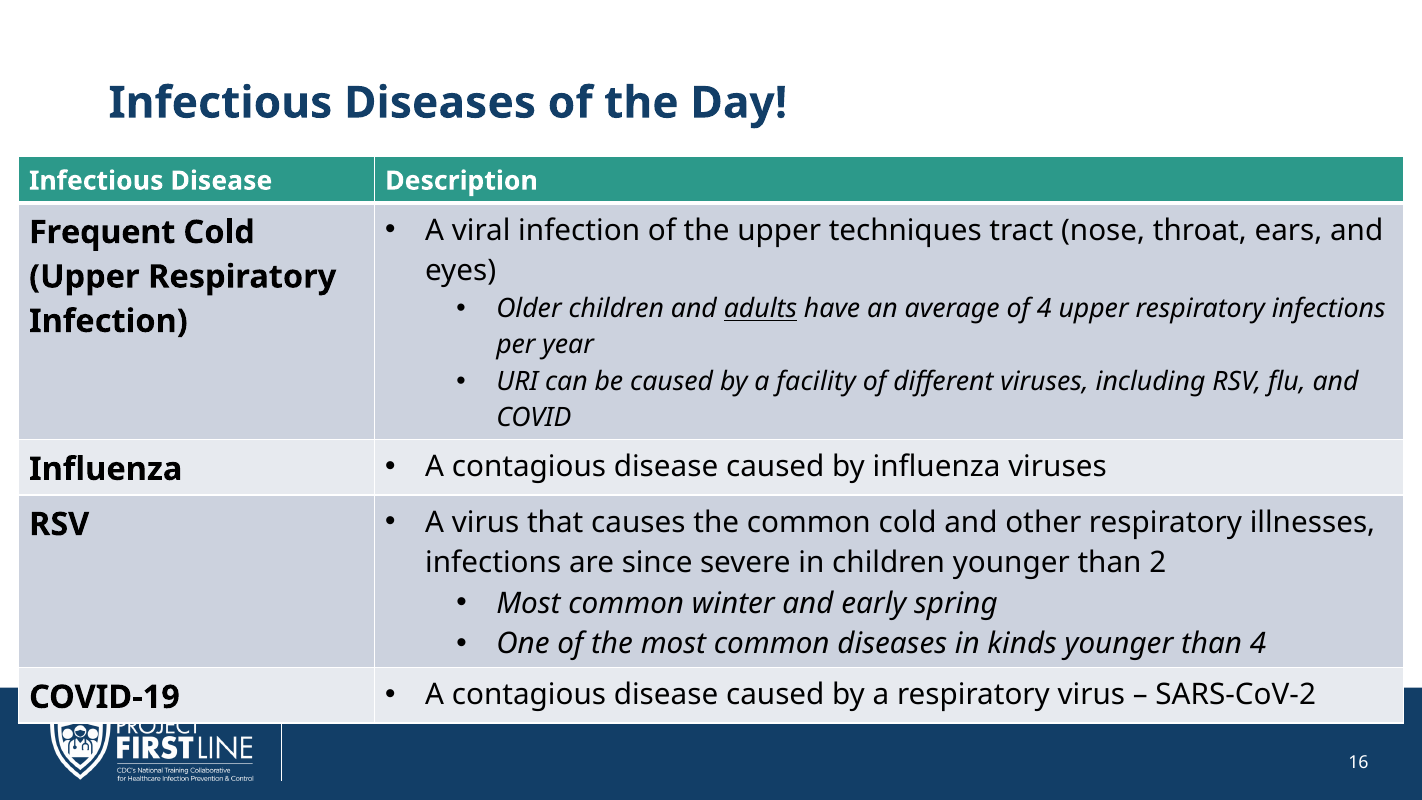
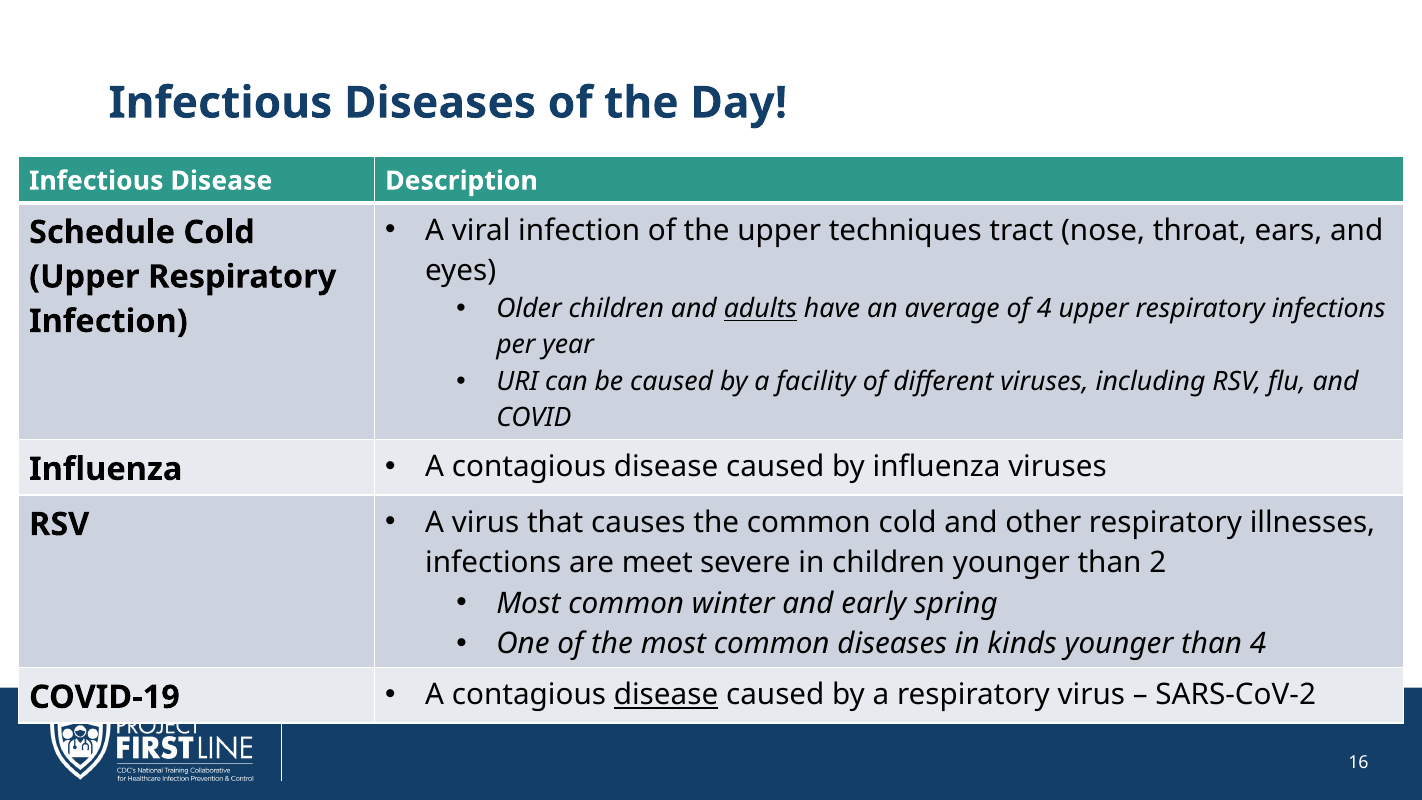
Frequent: Frequent -> Schedule (102, 232)
since: since -> meet (657, 563)
disease underline: none -> present (666, 695)
